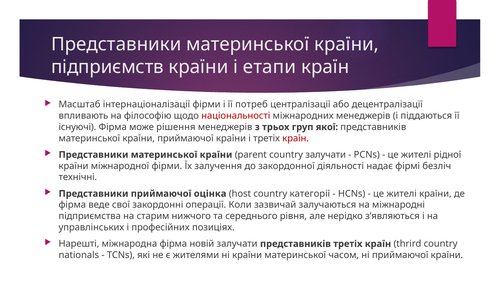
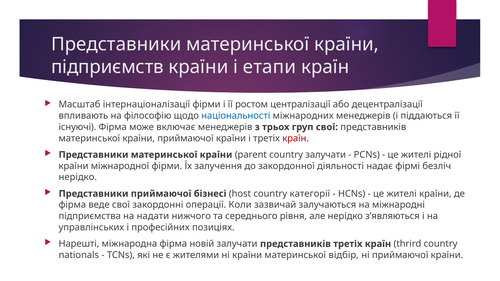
потреб: потреб -> ростом (252, 105)
національності colour: red -> blue (236, 116)
рішення: рішення -> включає (176, 127)
груп якої: якої -> свої (327, 127)
технічні: технічні -> нерідко (78, 177)
оцінка: оцінка -> бізнесі (210, 194)
старим: старим -> надати (153, 216)
часом: часом -> відбір (344, 255)
